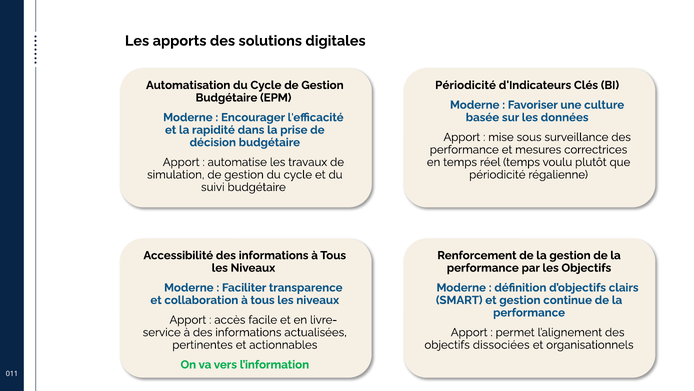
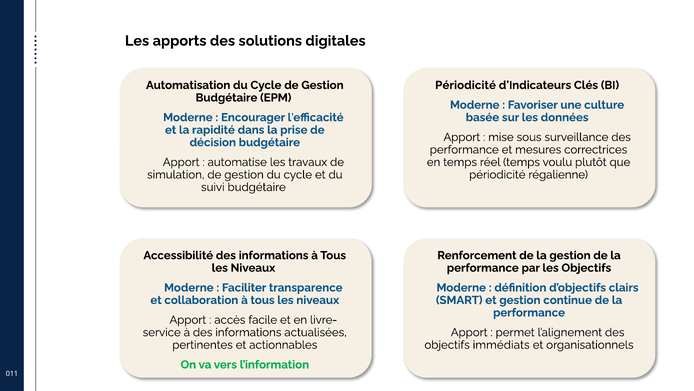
dissociées: dissociées -> immédiats (501, 344)
